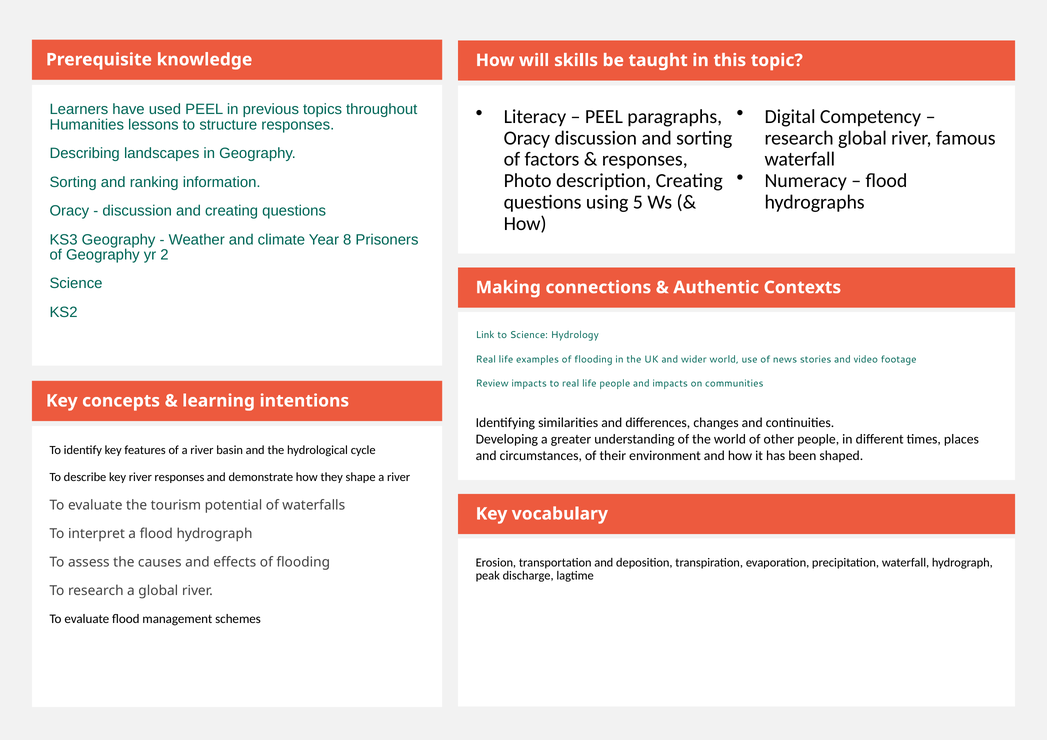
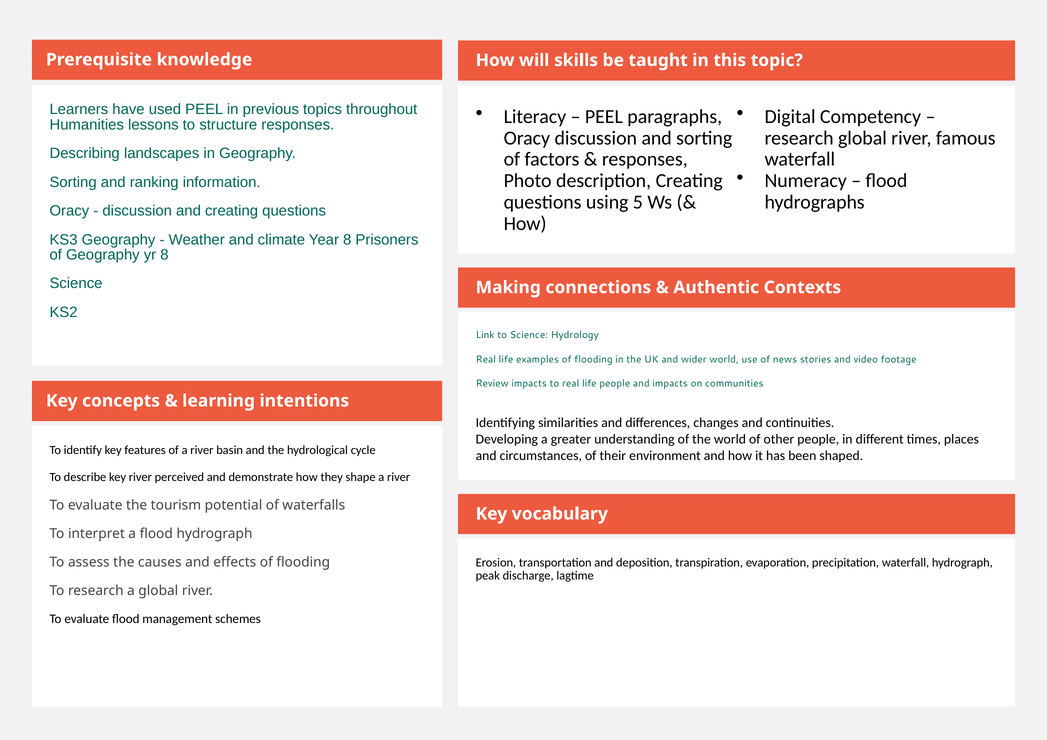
yr 2: 2 -> 8 (164, 255)
river responses: responses -> perceived (179, 477)
